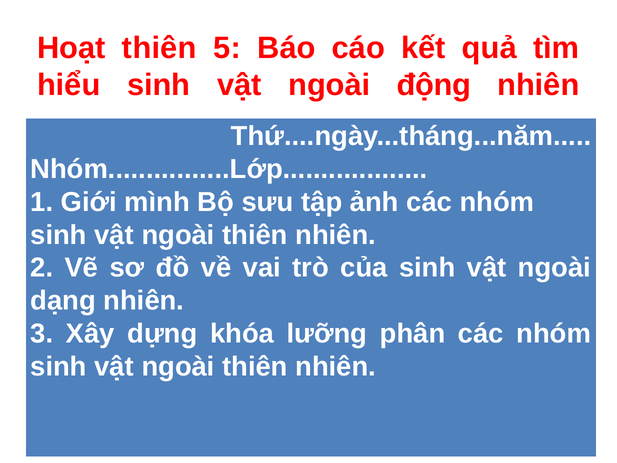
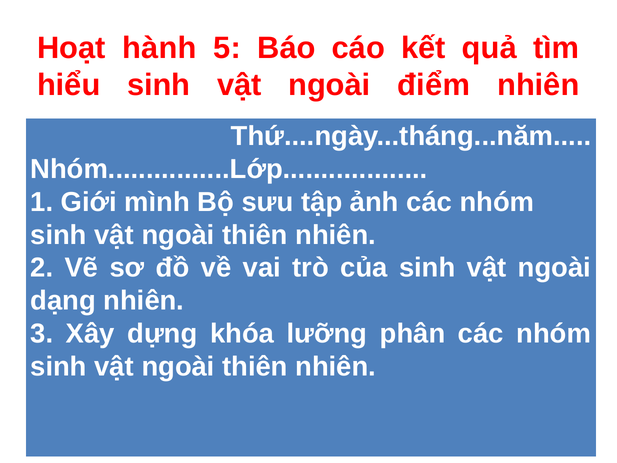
Hoạt thiên: thiên -> hành (159, 48)
động: động -> điểm (434, 85)
